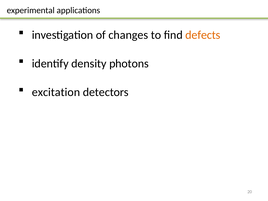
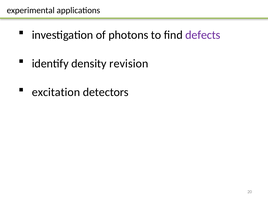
changes: changes -> photons (128, 35)
defects colour: orange -> purple (203, 35)
photons: photons -> revision (129, 64)
